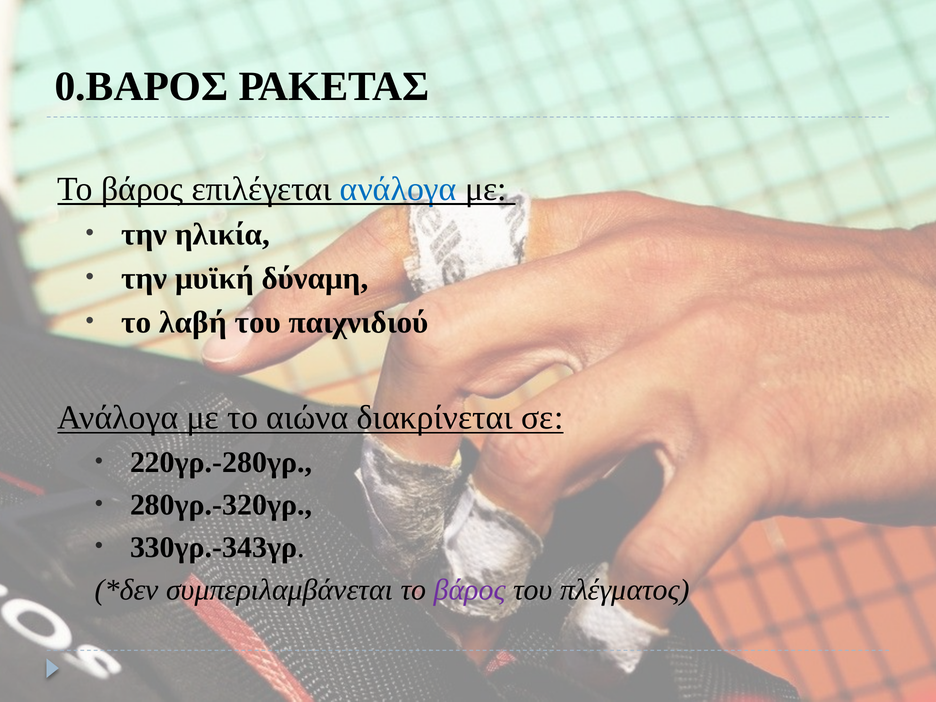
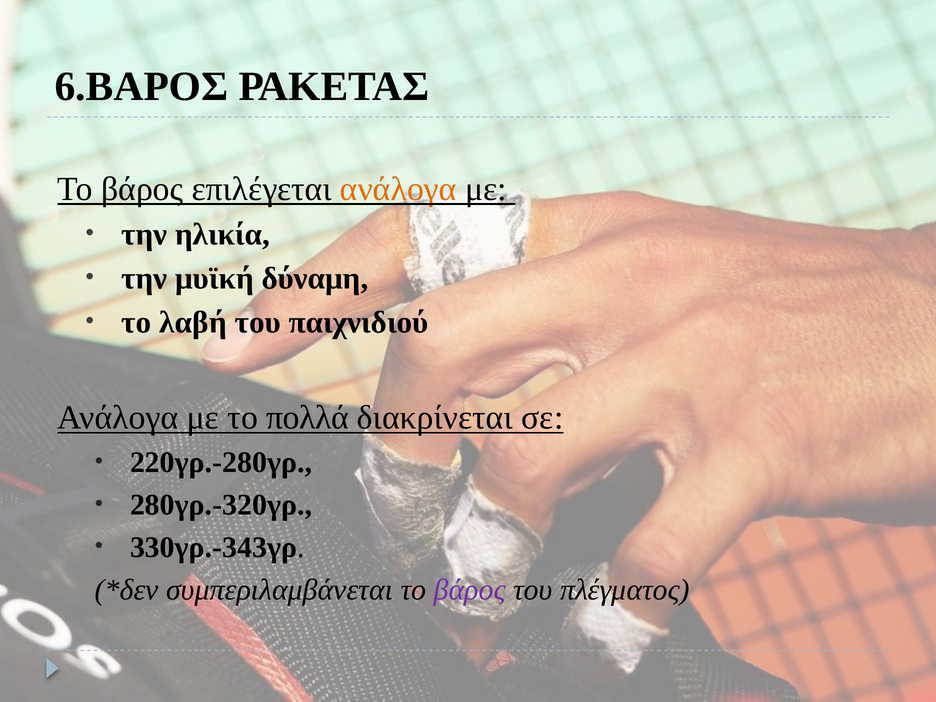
0.ΒΑΡΟΣ: 0.ΒΑΡΟΣ -> 6.ΒΑΡΟΣ (142, 87)
ανάλογα colour: blue -> orange (398, 189)
αιώνα: αιώνα -> πολλά (308, 418)
